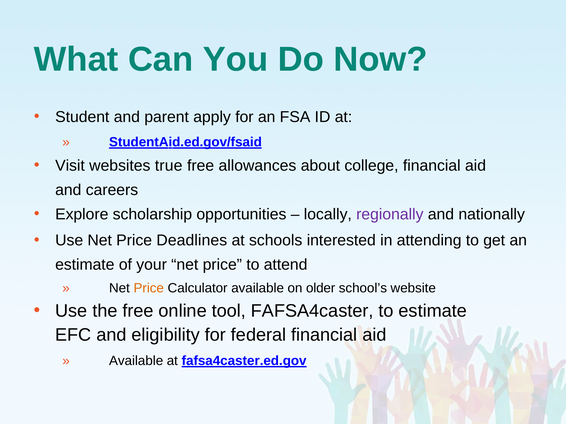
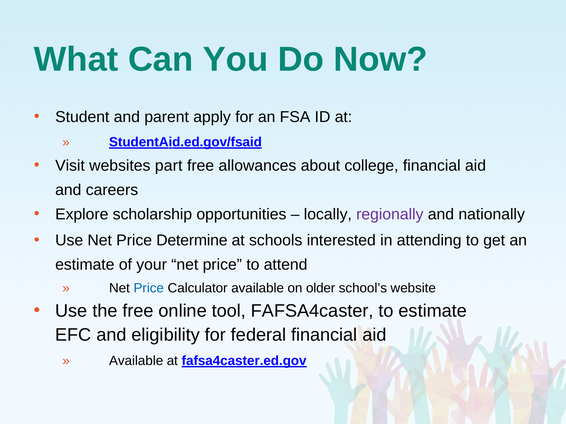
true: true -> part (169, 166)
Deadlines: Deadlines -> Determine (192, 241)
Price colour: orange -> blue (149, 288)
